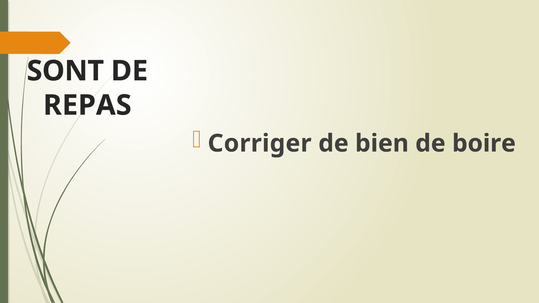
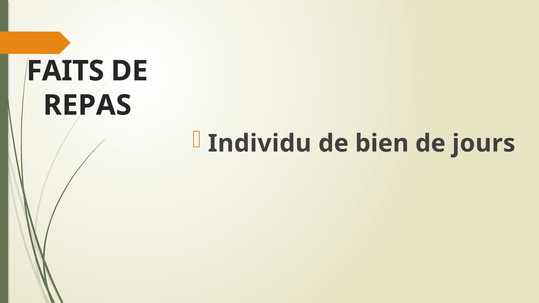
SONT: SONT -> FAITS (65, 71)
Corriger: Corriger -> Individu (260, 144)
boire: boire -> jours (484, 144)
